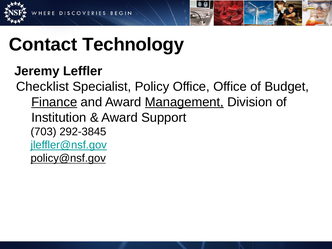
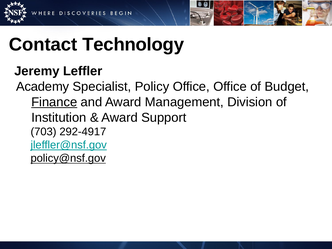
Checklist: Checklist -> Academy (43, 87)
Management underline: present -> none (184, 102)
292-3845: 292-3845 -> 292-4917 (83, 132)
